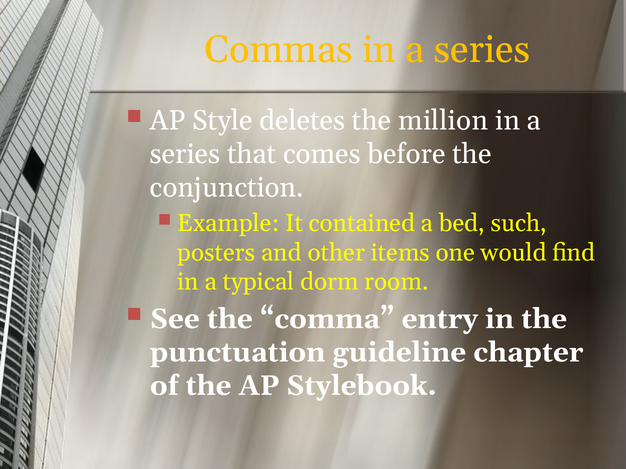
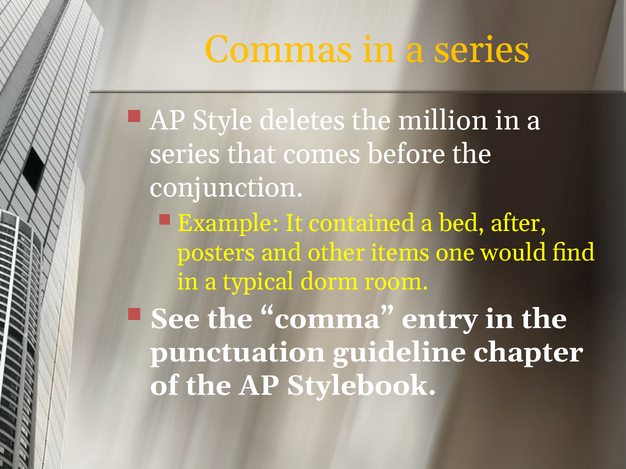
such: such -> after (519, 224)
